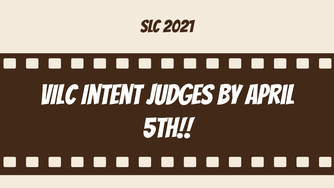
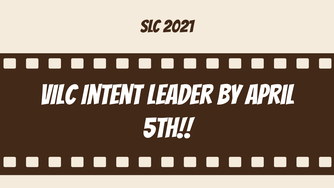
judges: judges -> leader (179, 95)
